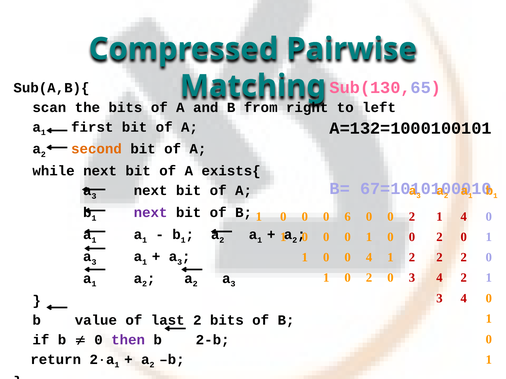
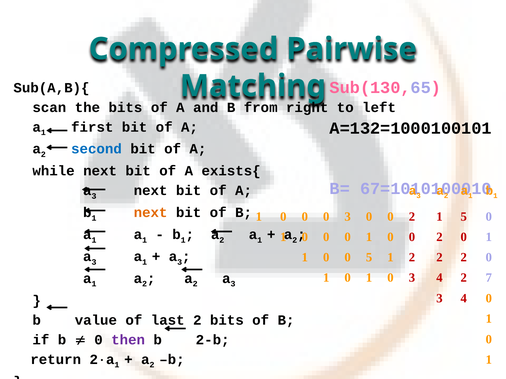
second colour: orange -> blue (96, 149)
next colour: purple -> orange (151, 213)
0 0 6: 6 -> 3 (348, 217)
1 4: 4 -> 5 (464, 217)
0 4: 4 -> 5 (369, 258)
2: 2 -> 1 (369, 278)
4 2 1: 1 -> 7 (489, 278)
